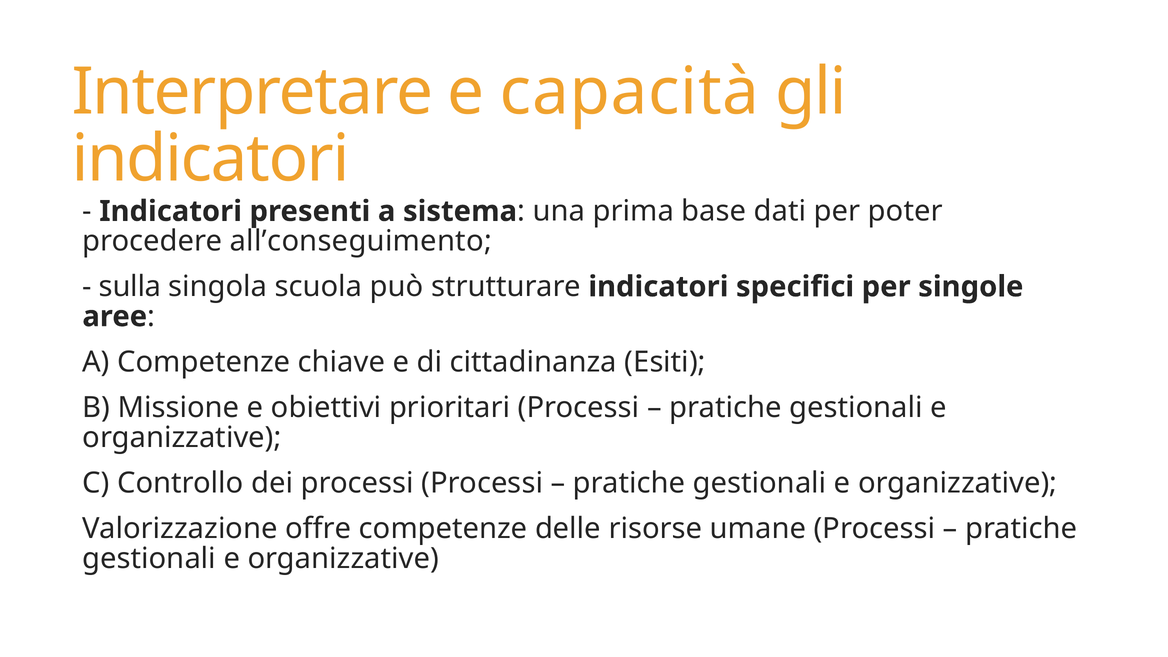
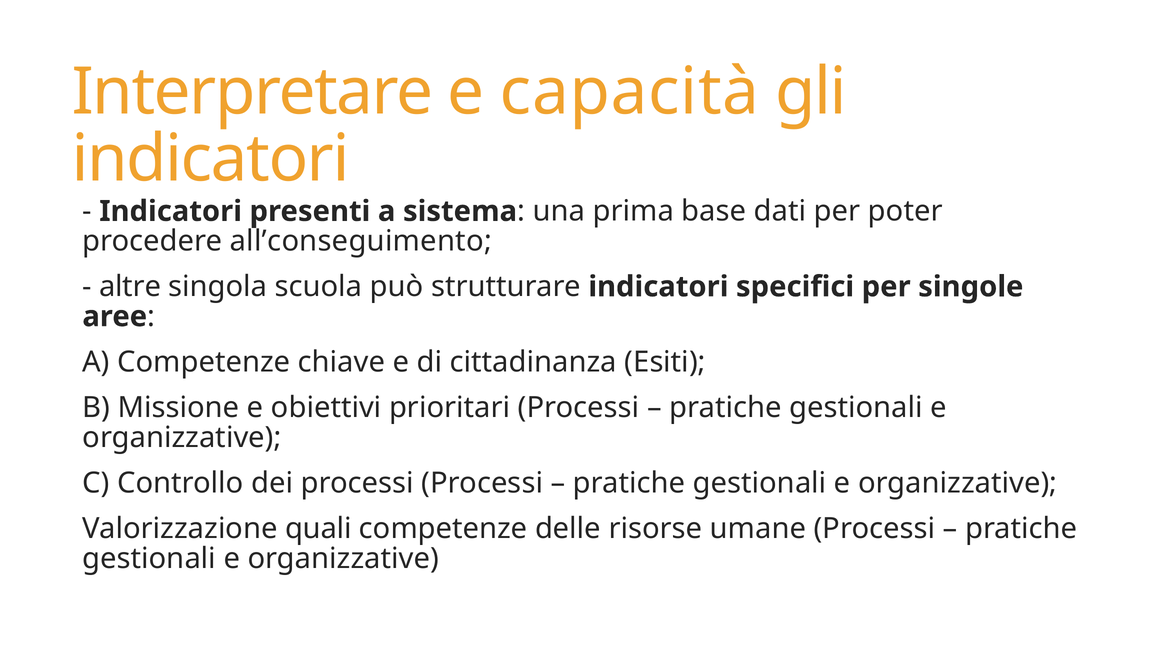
sulla: sulla -> altre (130, 287)
offre: offre -> quali (318, 529)
